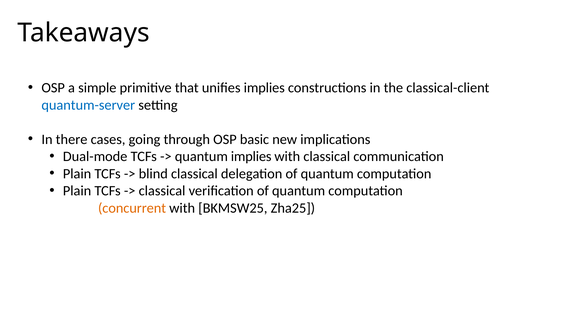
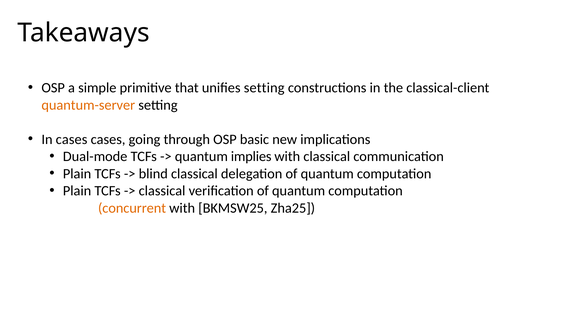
unifies implies: implies -> setting (264, 88)
quantum-server colour: blue -> orange (88, 105)
In there: there -> cases (72, 140)
